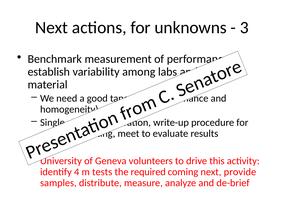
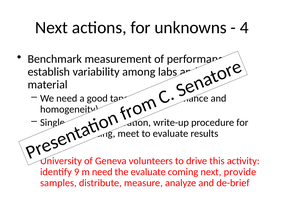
3: 3 -> 4 (244, 27)
4: 4 -> 9 (77, 172)
m tests: tests -> need (102, 172)
the required: required -> evaluate (148, 172)
